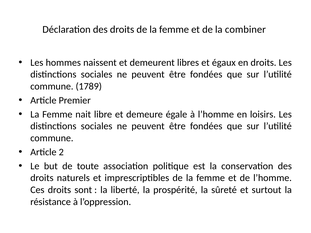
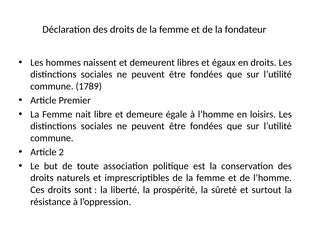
combiner: combiner -> fondateur (245, 30)
